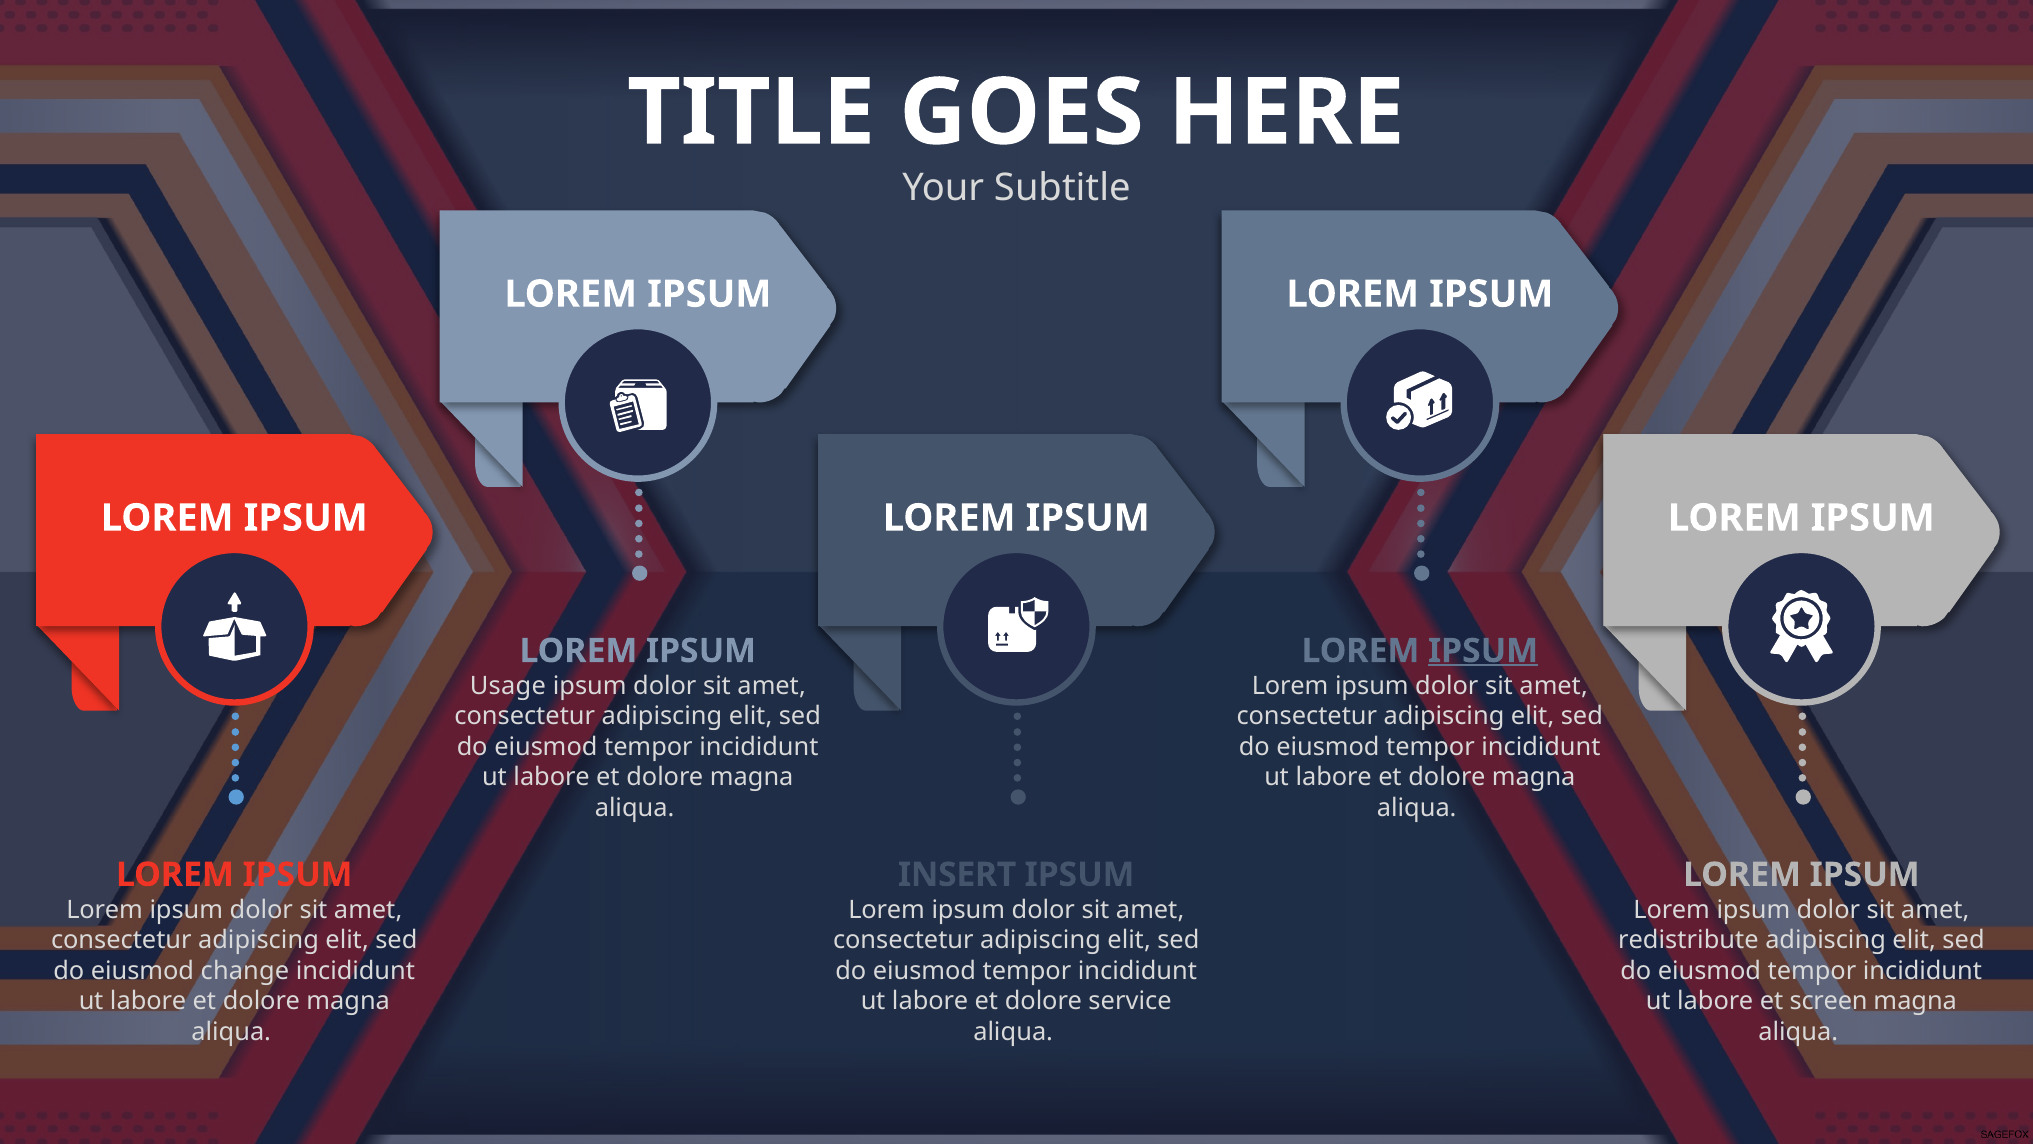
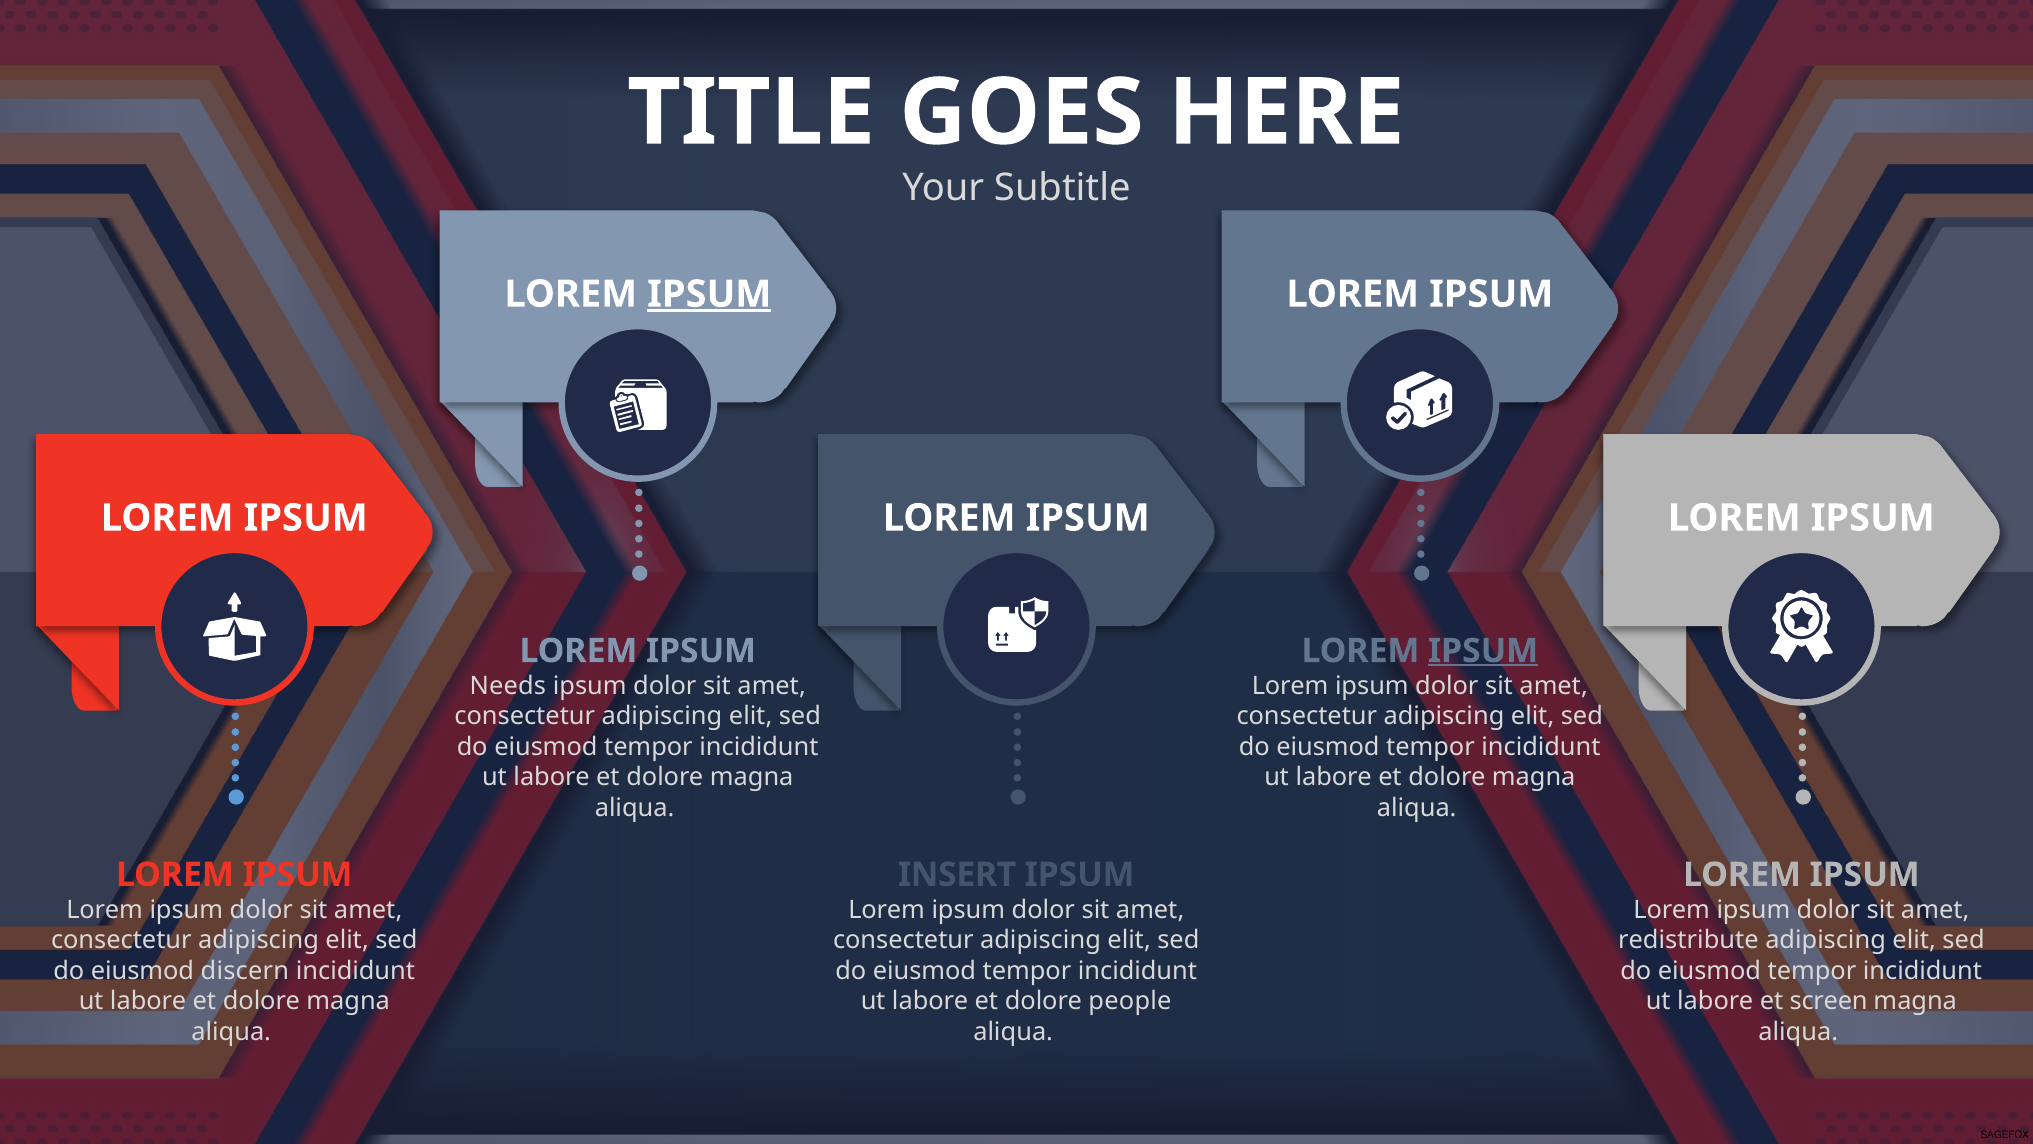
IPSUM underline: none -> present (709, 294)
Usage: Usage -> Needs (508, 686)
change: change -> discern (245, 970)
service: service -> people (1130, 1001)
